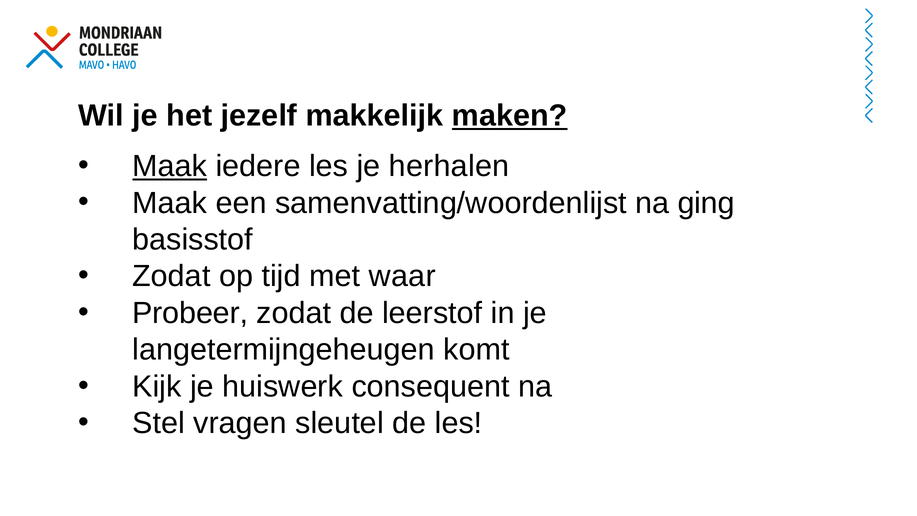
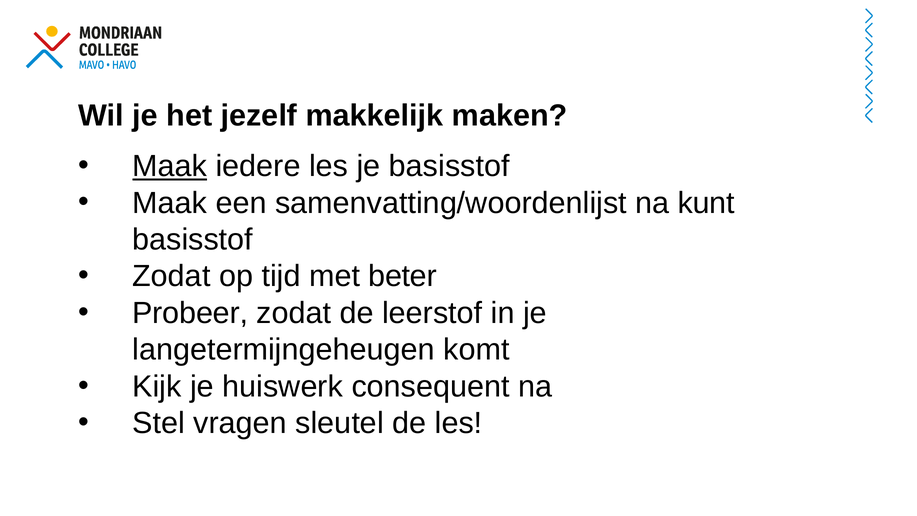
maken underline: present -> none (510, 116)
je herhalen: herhalen -> basisstof (449, 166)
ging: ging -> kunt (706, 203)
waar: waar -> beter (403, 276)
